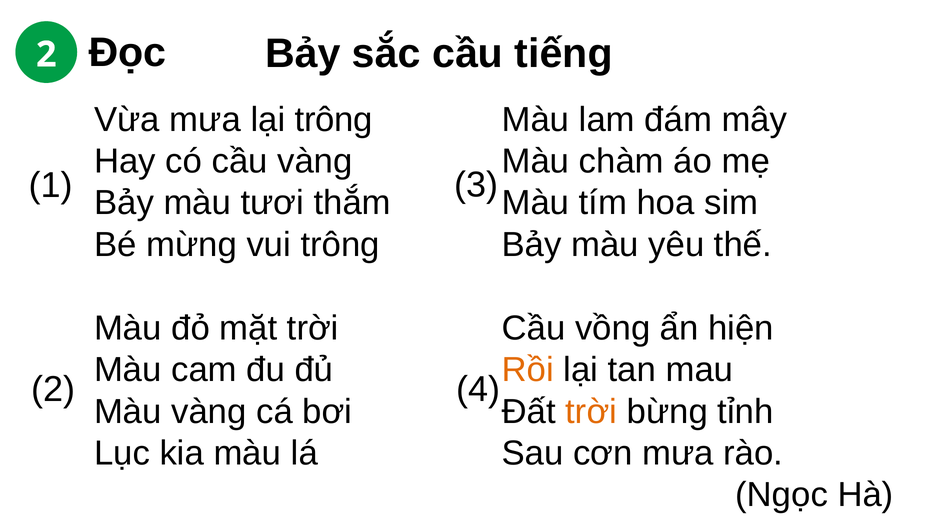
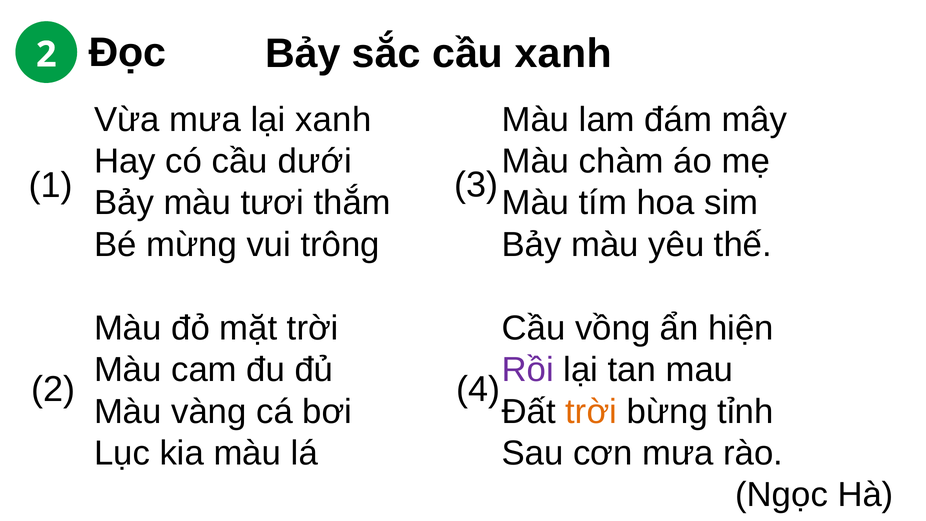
cầu tiếng: tiếng -> xanh (563, 53)
lại trông: trông -> xanh (333, 120)
cầu vàng: vàng -> dưới (315, 161)
Rồi colour: orange -> purple (528, 370)
